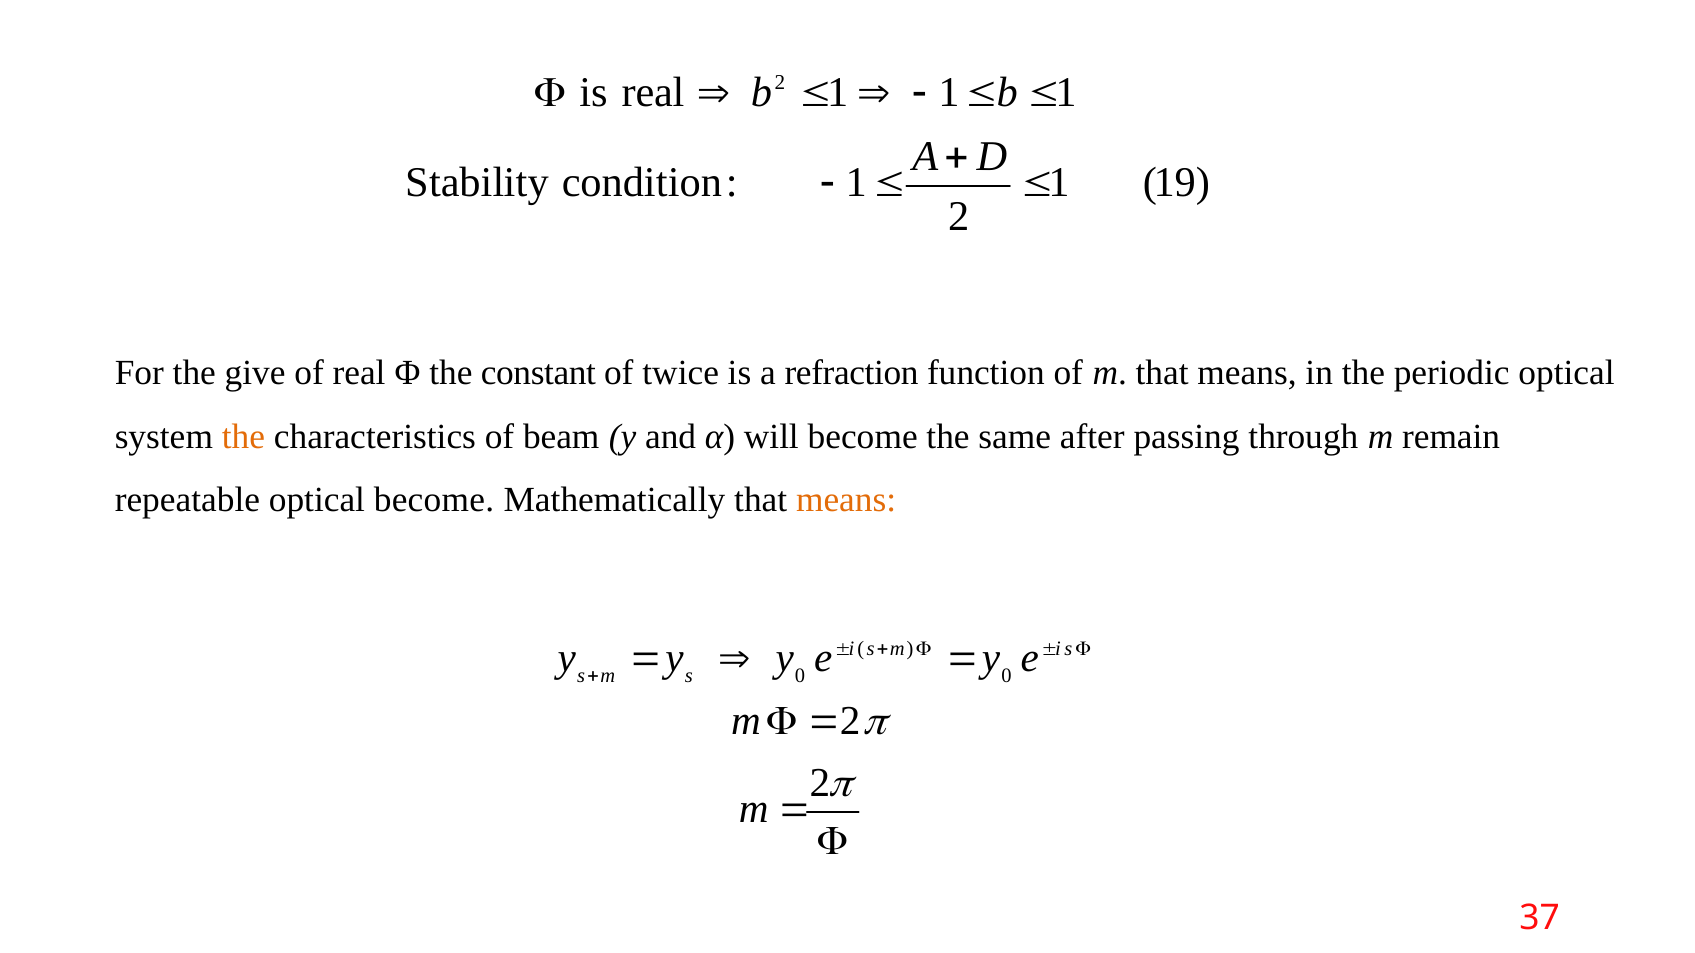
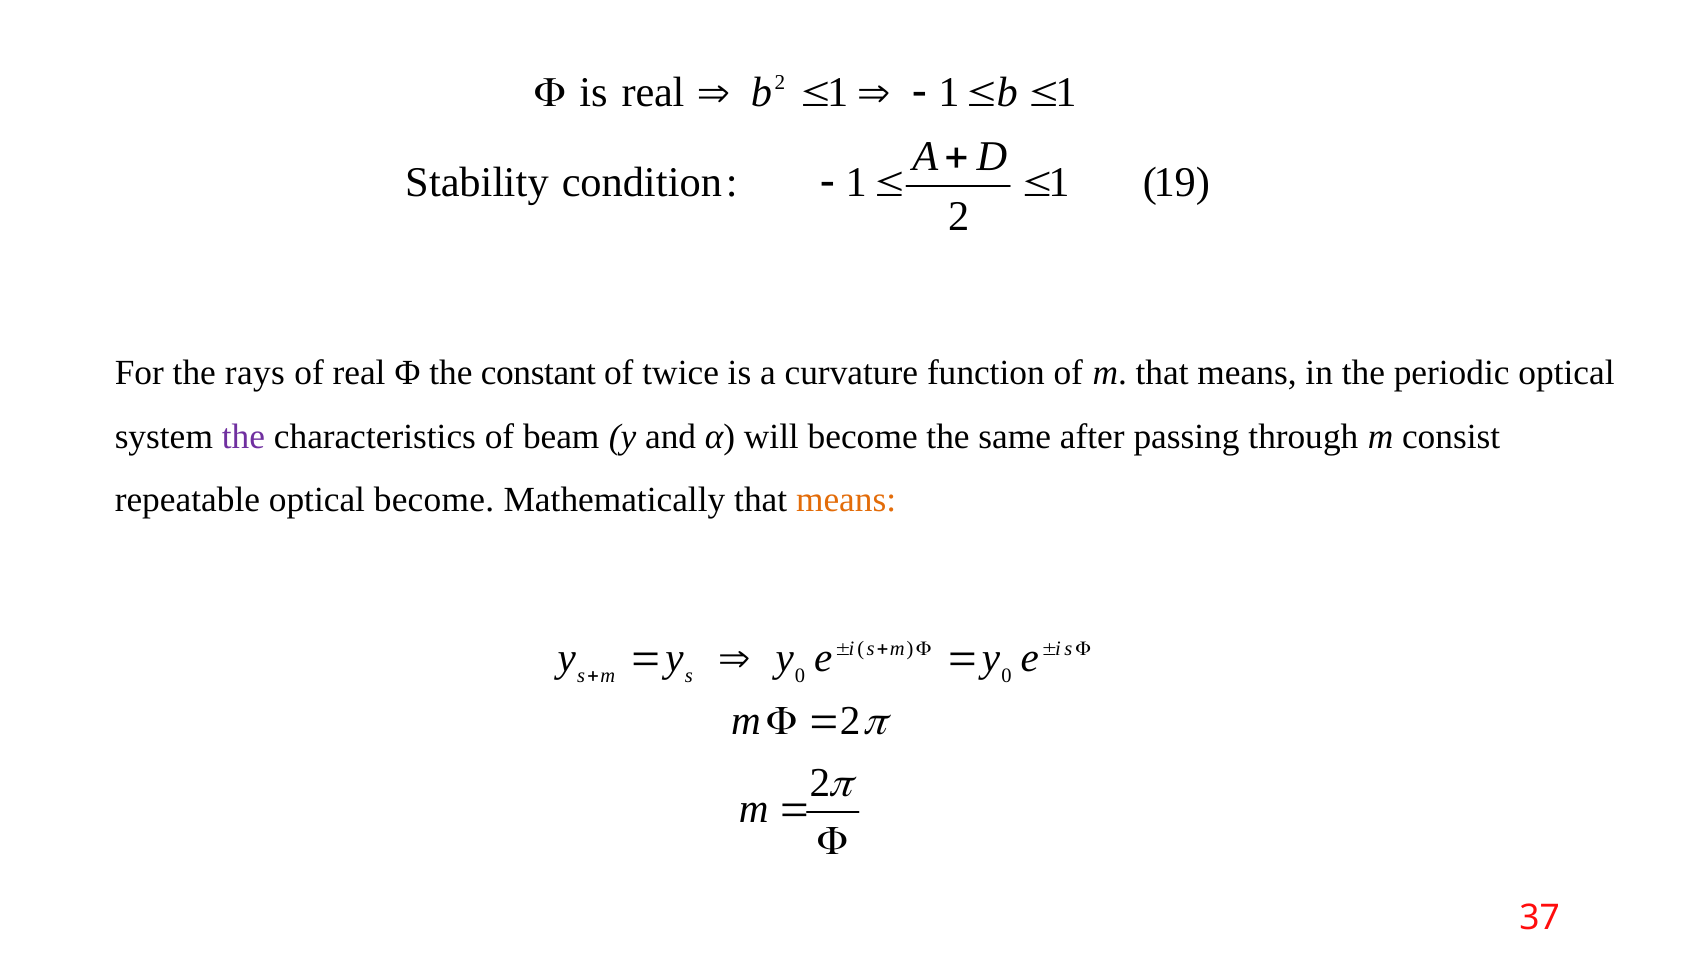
give: give -> rays (255, 373)
refraction: refraction -> curvature (851, 373)
the colour: orange -> purple (243, 437)
remain: remain -> consist (1451, 437)
